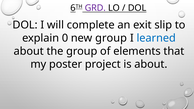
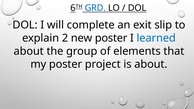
GRD colour: purple -> blue (95, 8)
0: 0 -> 2 (65, 38)
new group: group -> poster (111, 38)
